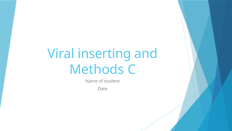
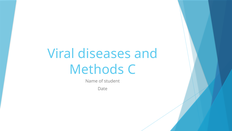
inserting: inserting -> diseases (104, 54)
